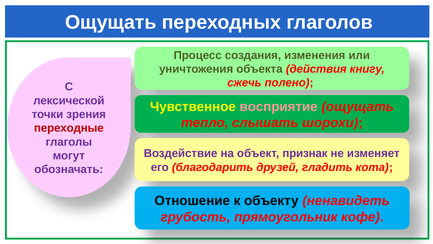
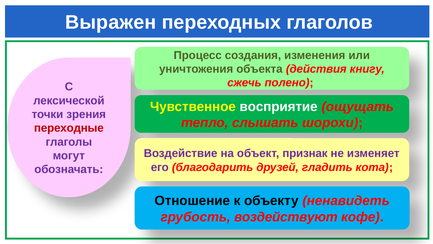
Ощущать: Ощущать -> Выражен (111, 22)
восприятие colour: pink -> white (279, 107)
прямоугольник: прямоугольник -> воздействуют (286, 217)
